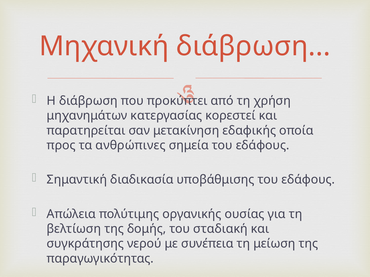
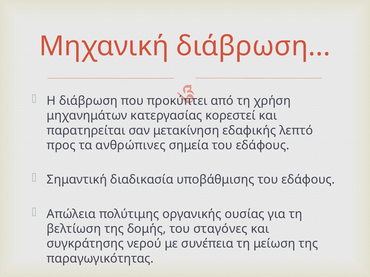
οποία: οποία -> λεπτό (296, 131)
σταδιακή: σταδιακή -> σταγόνες (220, 229)
